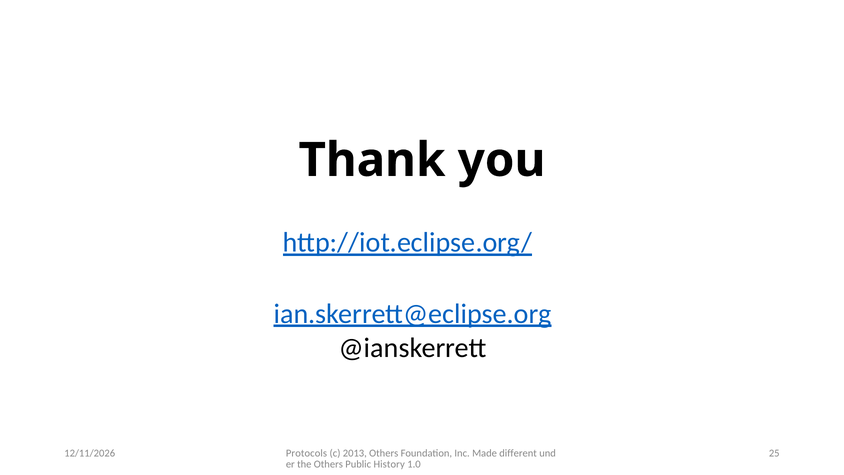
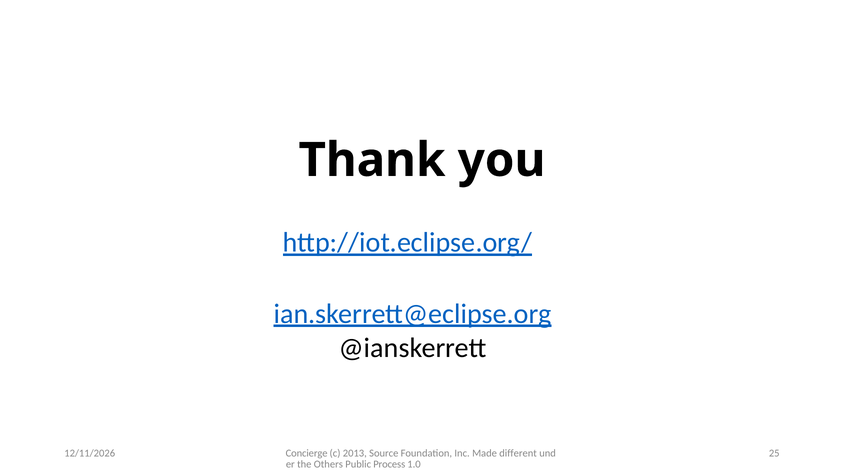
Protocols: Protocols -> Concierge (307, 453)
2013 Others: Others -> Source (384, 453)
History: History -> Process (389, 464)
